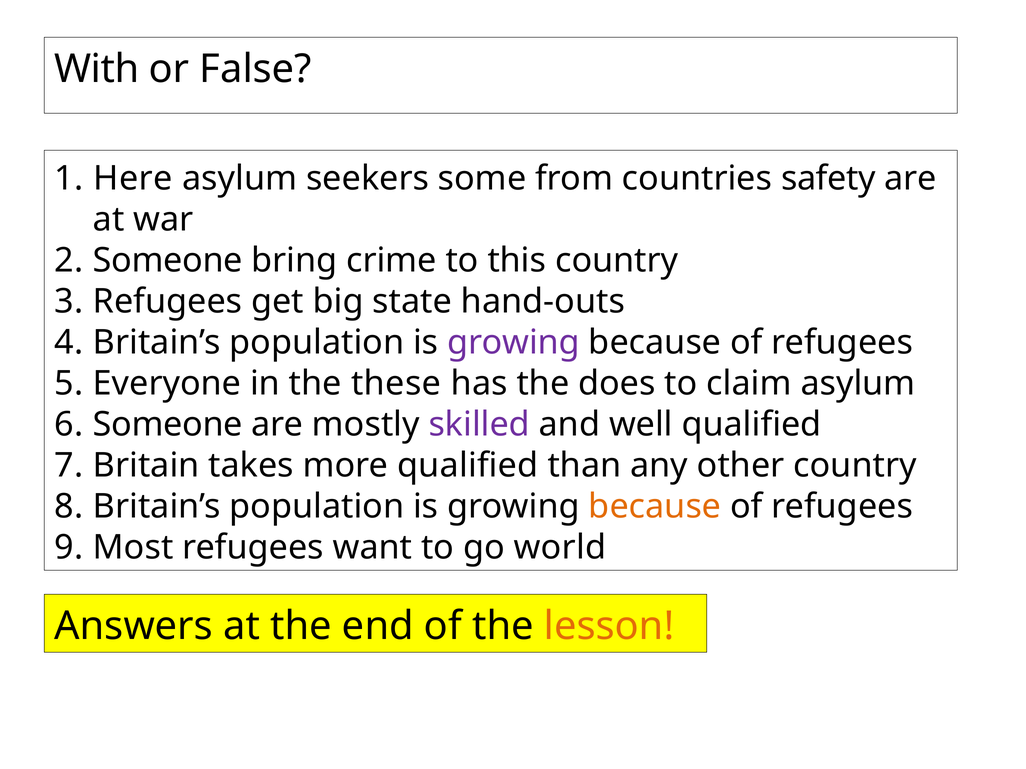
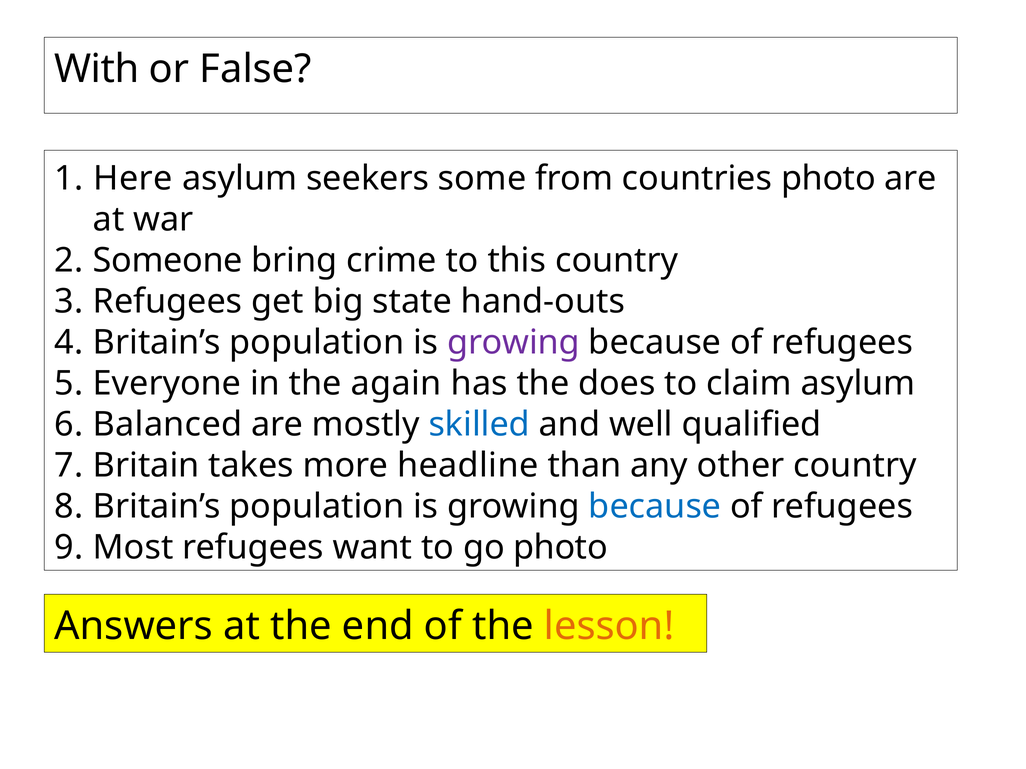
countries safety: safety -> photo (828, 178)
these: these -> again (396, 384)
Someone: Someone -> Balanced (168, 425)
skilled colour: purple -> blue (479, 425)
more qualified: qualified -> headline (468, 466)
because colour: orange -> blue (655, 507)
go world: world -> photo (560, 548)
